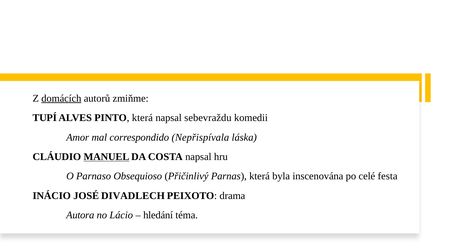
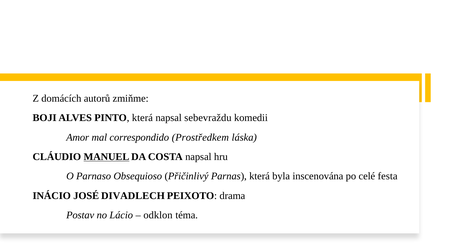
domácích underline: present -> none (61, 99)
TUPÍ: TUPÍ -> BOJI (45, 118)
Nepřispívala: Nepřispívala -> Prostředkem (200, 138)
Autora: Autora -> Postav (80, 216)
hledání: hledání -> odklon (158, 216)
